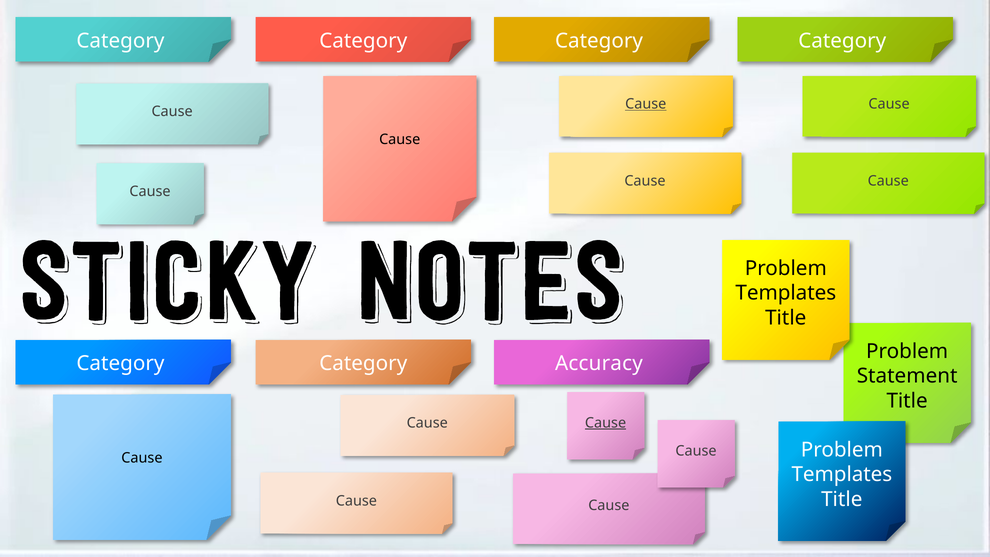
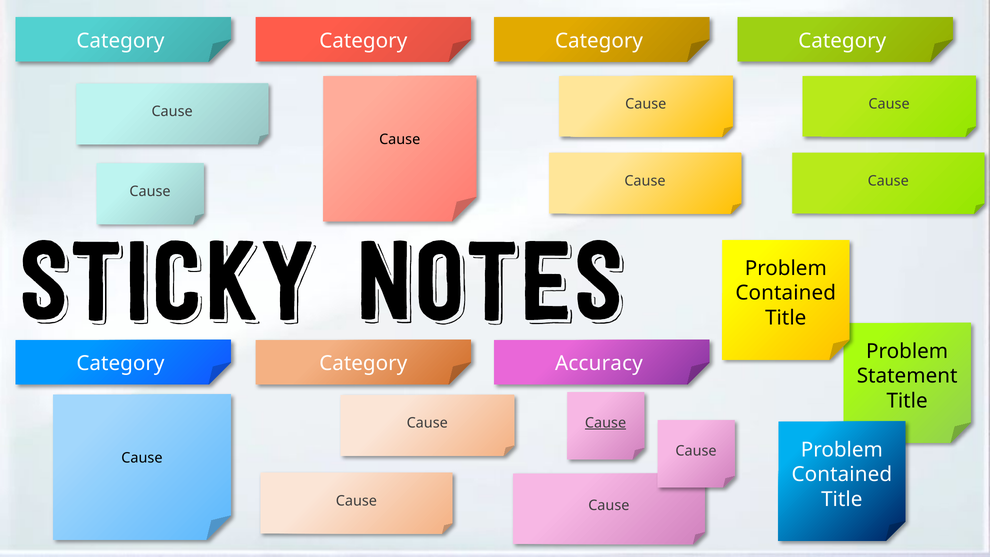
Cause underline: present -> none (646, 104)
Templates: Templates -> Contained (786, 293)
Templates: Templates -> Contained (842, 474)
